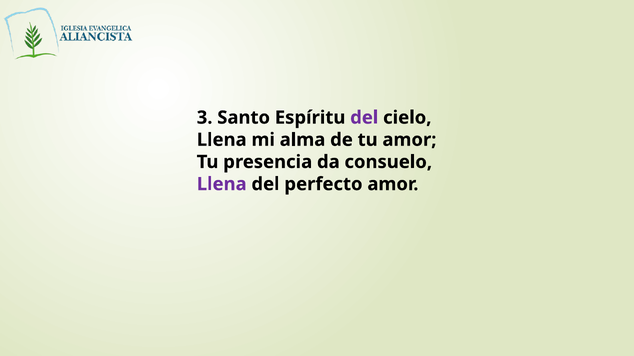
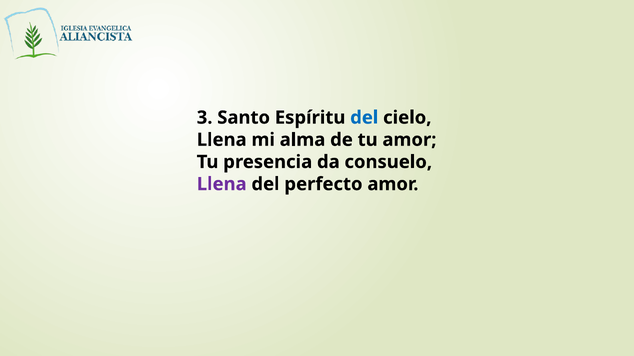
del colour: purple -> blue (364, 118)
